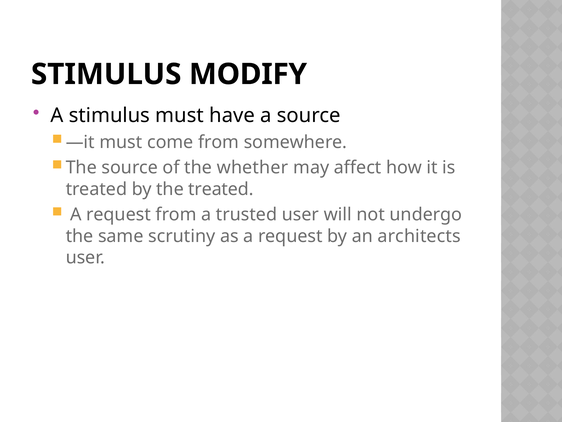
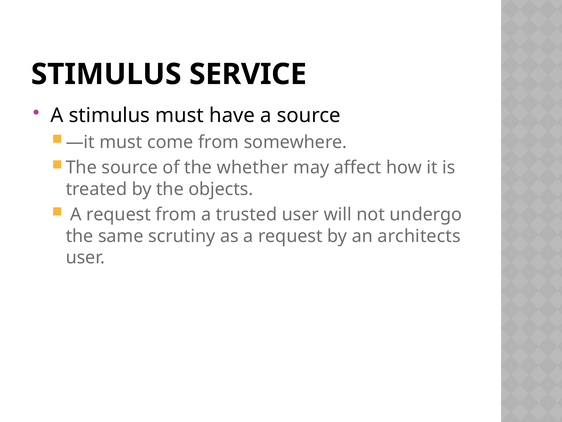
MODIFY: MODIFY -> SERVICE (248, 74)
the treated: treated -> objects (221, 189)
